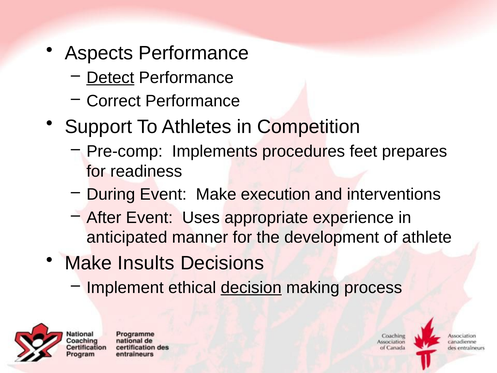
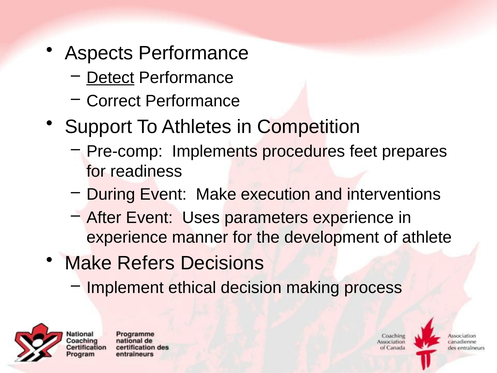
appropriate: appropriate -> parameters (266, 217)
anticipated: anticipated -> experience (127, 237)
Insults: Insults -> Refers (146, 263)
decision underline: present -> none (251, 288)
